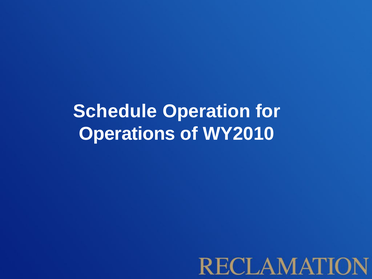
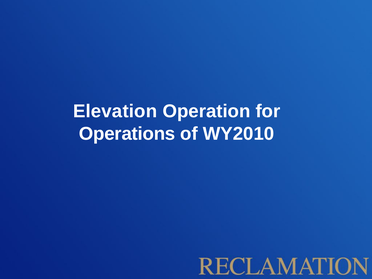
Schedule: Schedule -> Elevation (115, 111)
